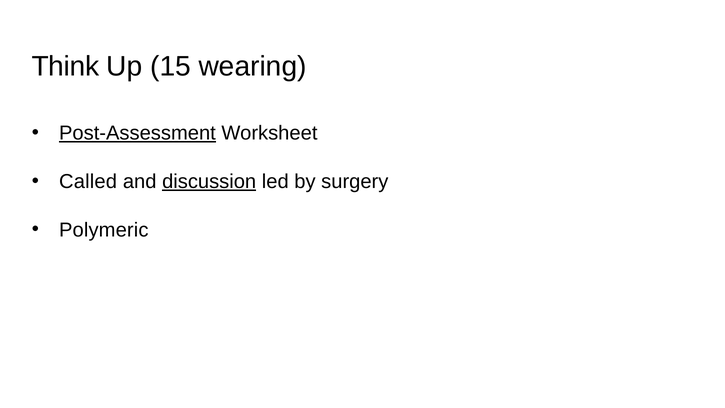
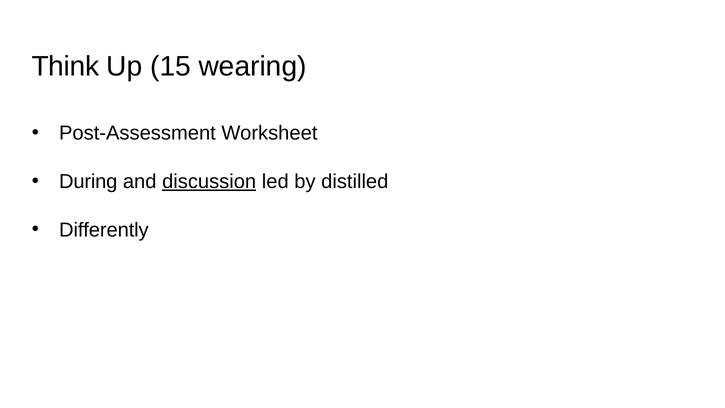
Post-Assessment underline: present -> none (137, 133)
Called: Called -> During (88, 181)
surgery: surgery -> distilled (355, 181)
Polymeric: Polymeric -> Differently (104, 230)
